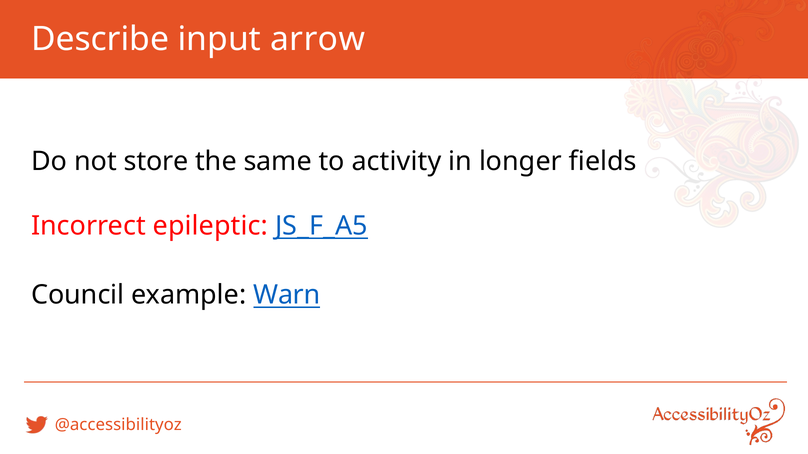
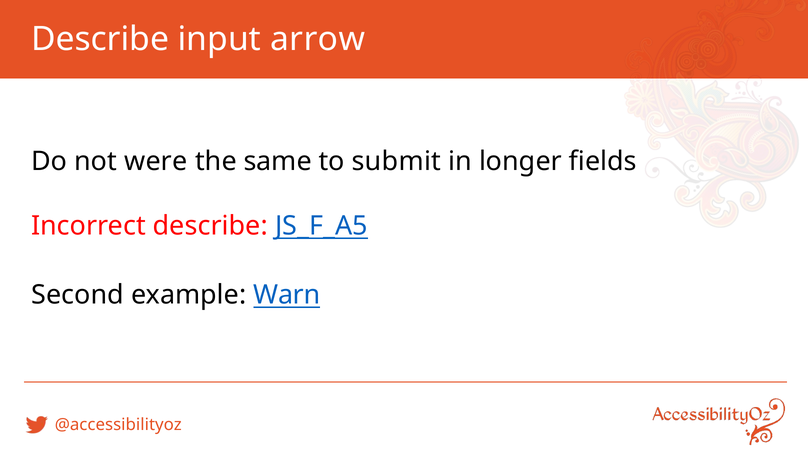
store: store -> were (156, 162)
activity: activity -> submit (396, 162)
Incorrect epileptic: epileptic -> describe (210, 226)
Council: Council -> Second (78, 295)
